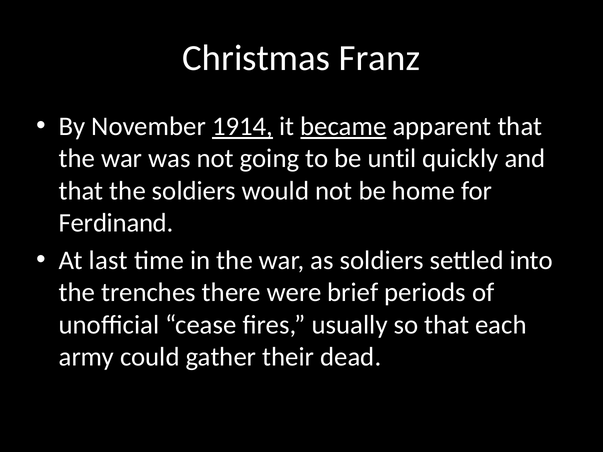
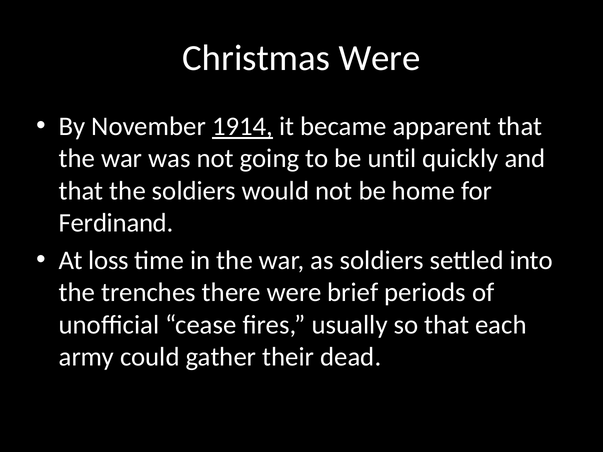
Christmas Franz: Franz -> Were (379, 58)
became underline: present -> none (343, 126)
last: last -> loss (109, 261)
